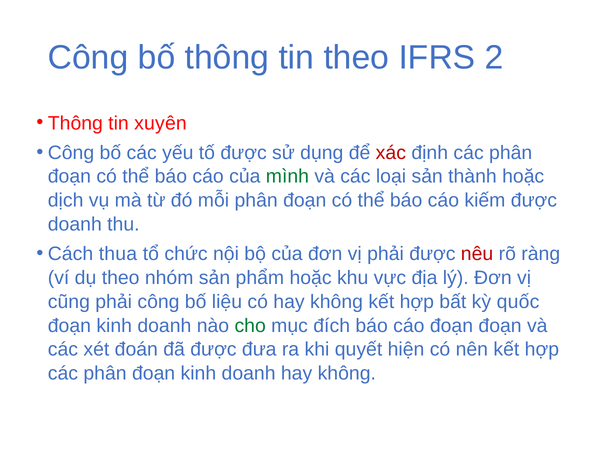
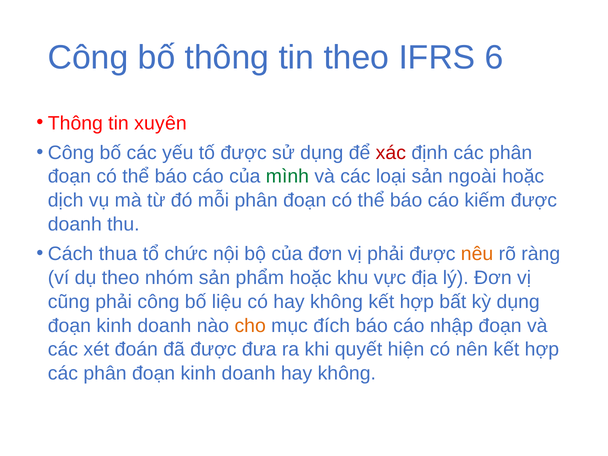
2: 2 -> 6 (494, 58)
thành: thành -> ngoài (472, 177)
nêu colour: red -> orange (477, 254)
kỳ quốc: quốc -> dụng (518, 302)
cho colour: green -> orange (250, 326)
cáo đoạn: đoạn -> nhập (451, 326)
